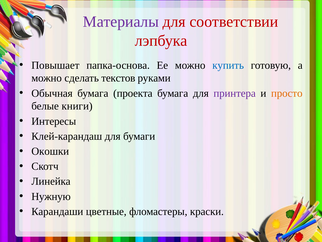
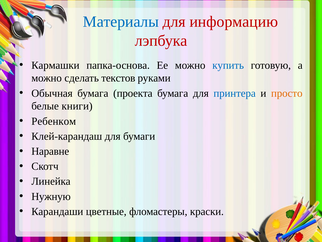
Материалы colour: purple -> blue (121, 22)
соответствии: соответствии -> информацию (234, 22)
Повышает: Повышает -> Кармашки (55, 65)
принтера colour: purple -> blue (235, 93)
Интересы: Интересы -> Ребенком (54, 121)
Окошки: Окошки -> Наравне (50, 151)
